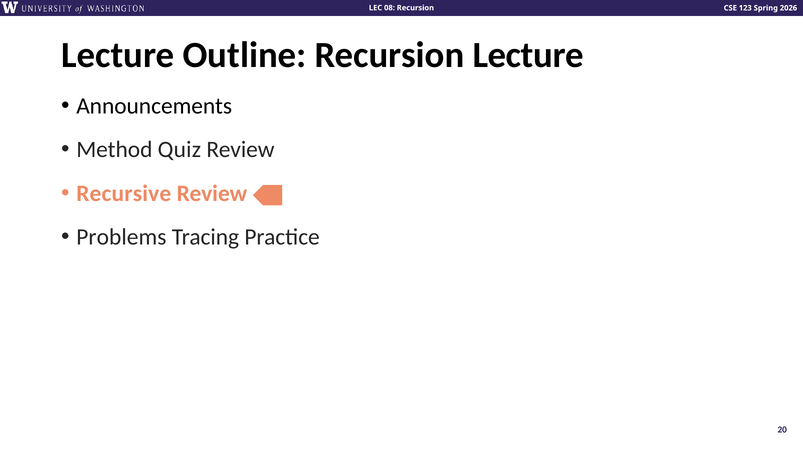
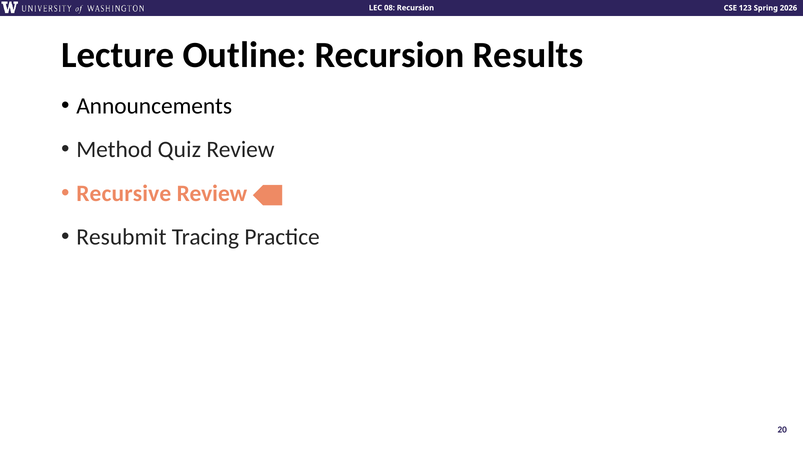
Recursion Lecture: Lecture -> Results (528, 55)
Problems: Problems -> Resubmit (121, 237)
